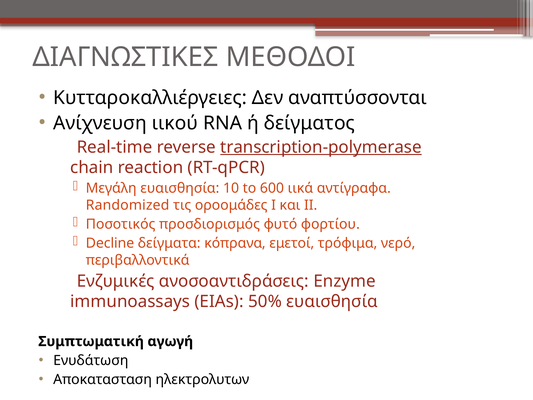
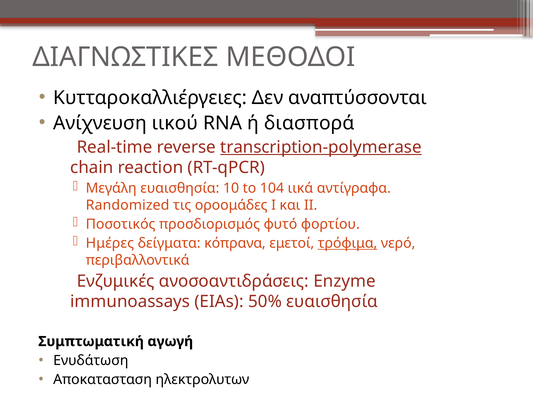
δείγματος: δείγματος -> διασπορά (309, 123)
600: 600 -> 104 (272, 188)
Decline: Decline -> Ημέρες (110, 243)
τρόφιμα underline: none -> present (348, 243)
